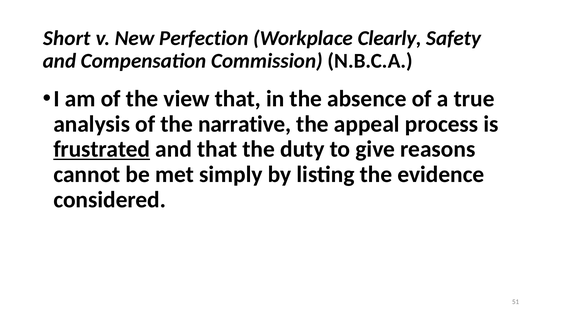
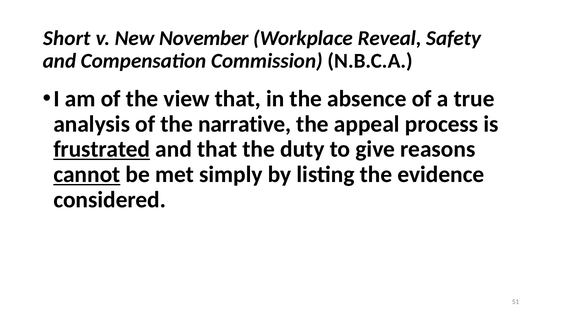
Perfection: Perfection -> November (204, 38)
Clearly: Clearly -> Reveal (390, 38)
cannot underline: none -> present (87, 175)
